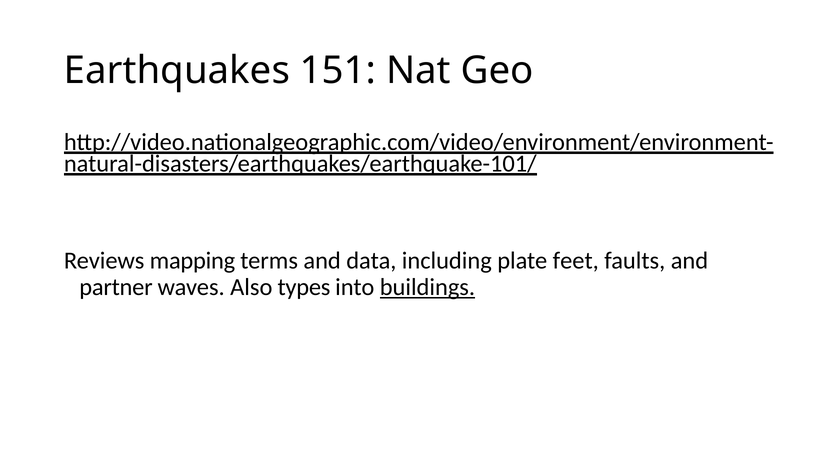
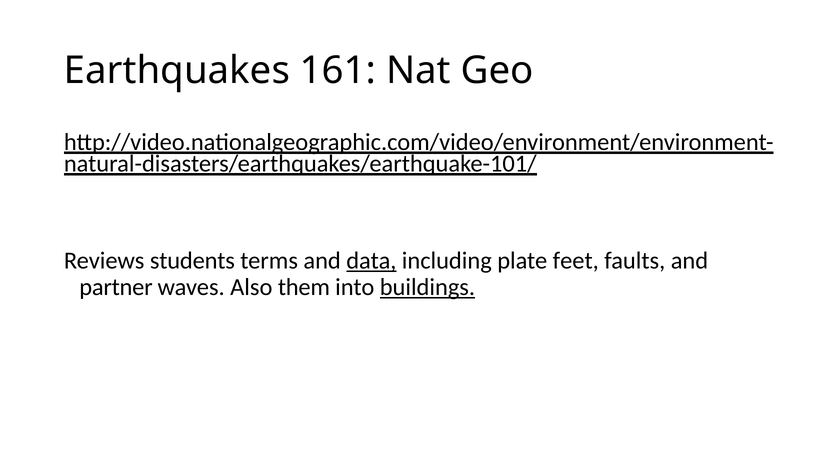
151: 151 -> 161 (338, 70)
mapping: mapping -> students (192, 261)
data underline: none -> present (371, 261)
types: types -> them (304, 287)
